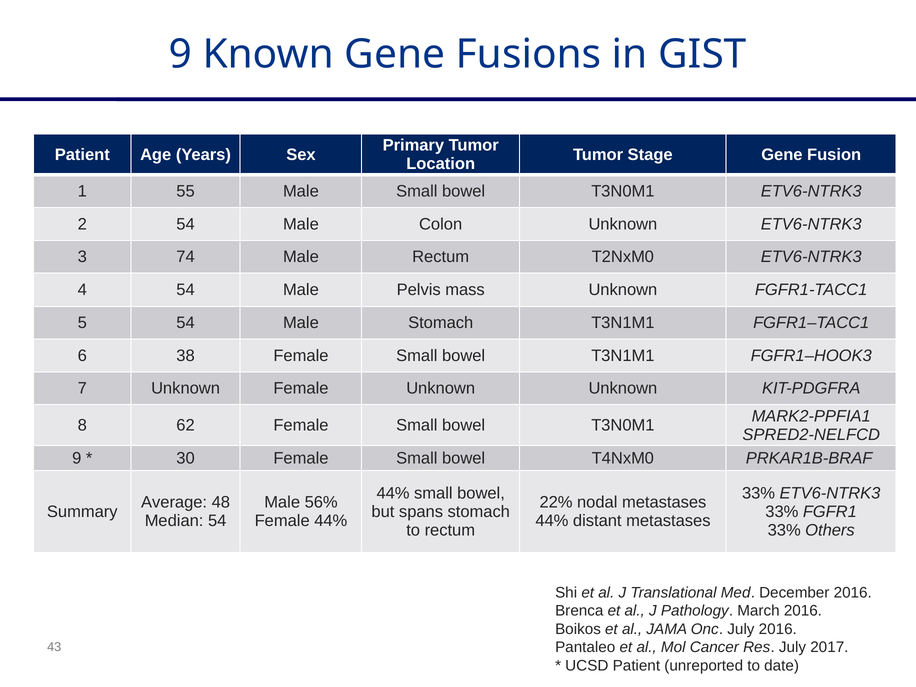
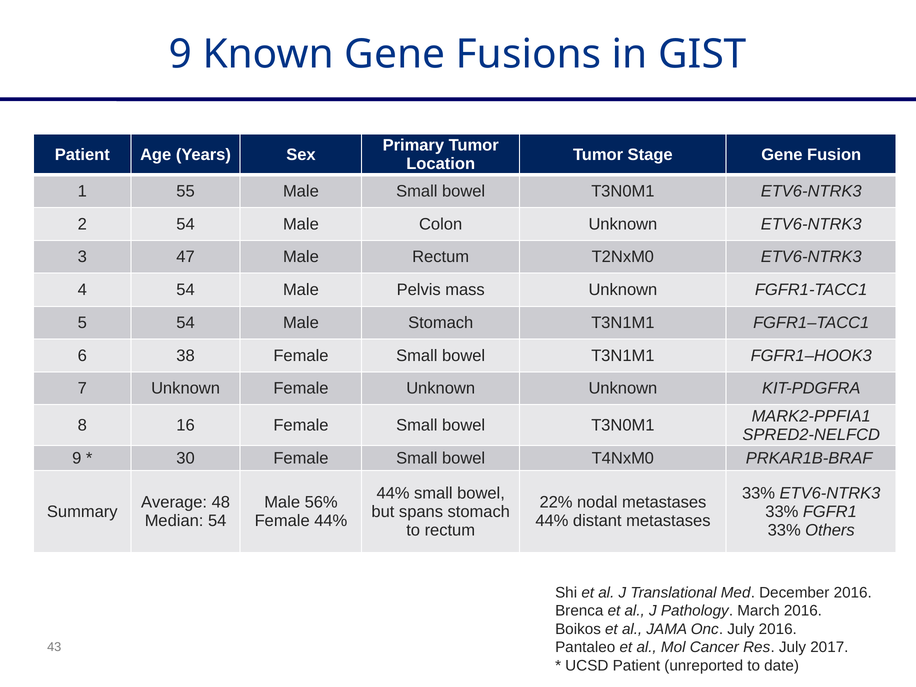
74: 74 -> 47 (186, 257)
62: 62 -> 16 (186, 425)
